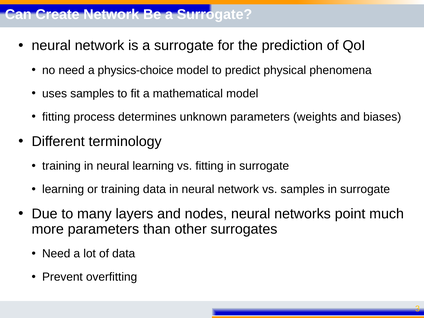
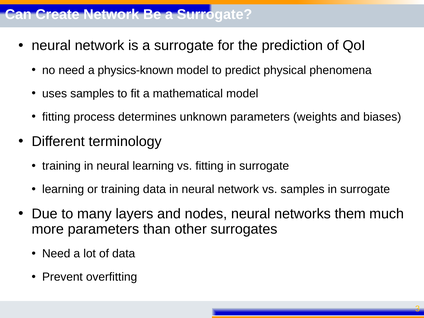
physics-choice: physics-choice -> physics-known (136, 70)
point: point -> them (350, 214)
